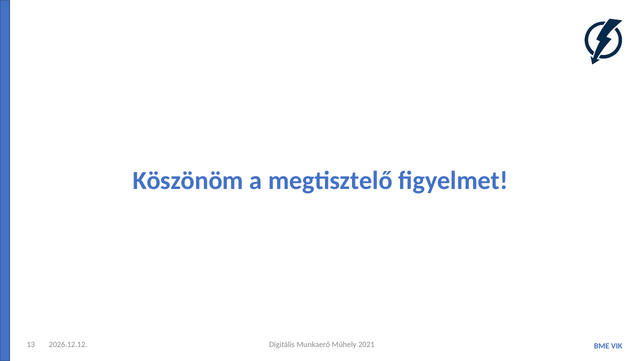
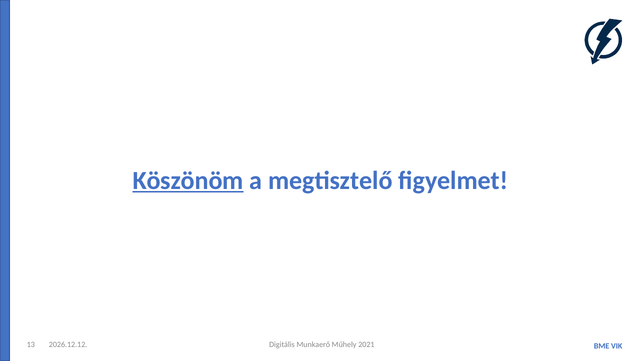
Köszönöm underline: none -> present (188, 180)
